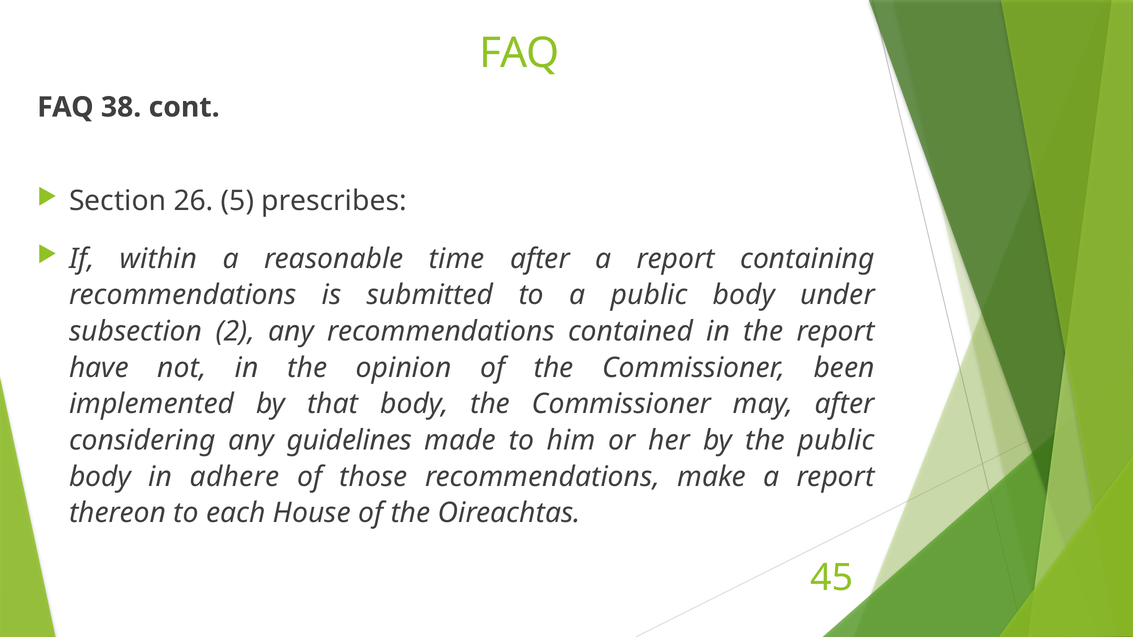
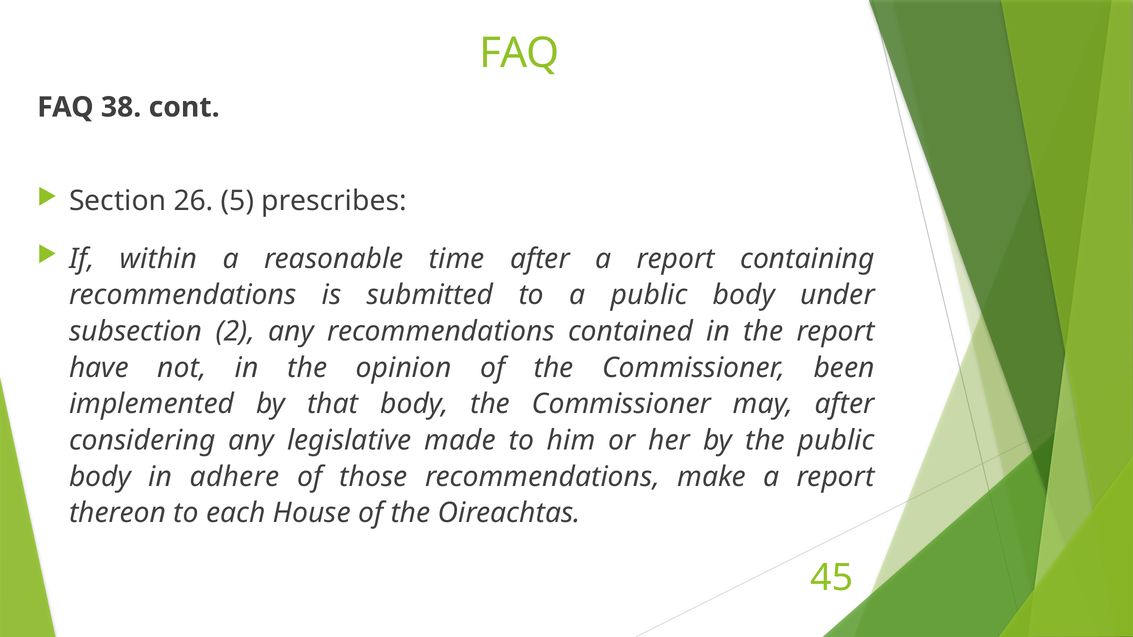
guidelines: guidelines -> legislative (349, 441)
